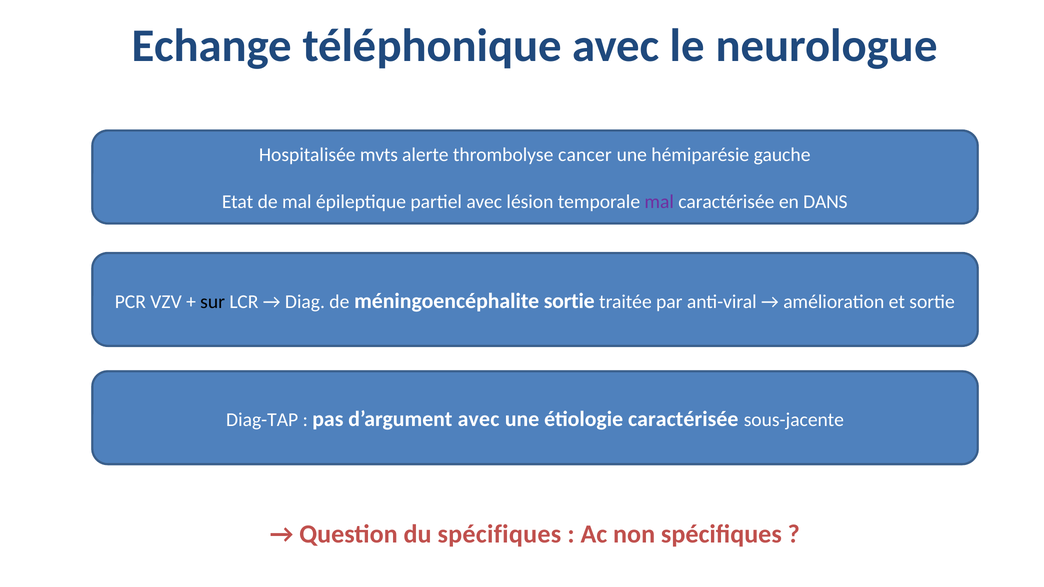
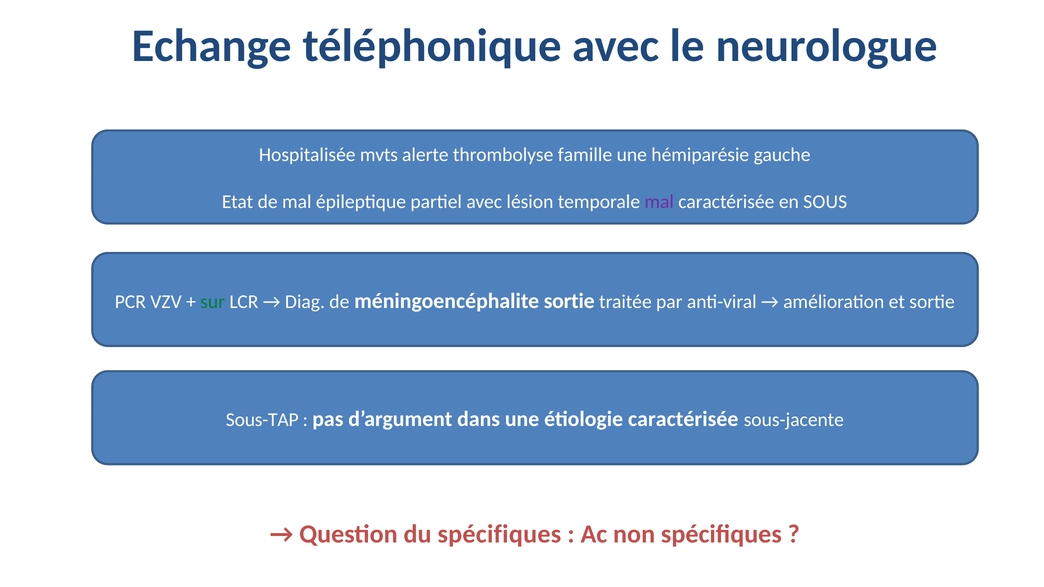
cancer: cancer -> famille (585, 155)
DANS: DANS -> SOUS (825, 202)
sur colour: black -> green (213, 302)
Diag-TAP: Diag-TAP -> Sous-TAP (262, 420)
d’argument avec: avec -> dans (479, 419)
